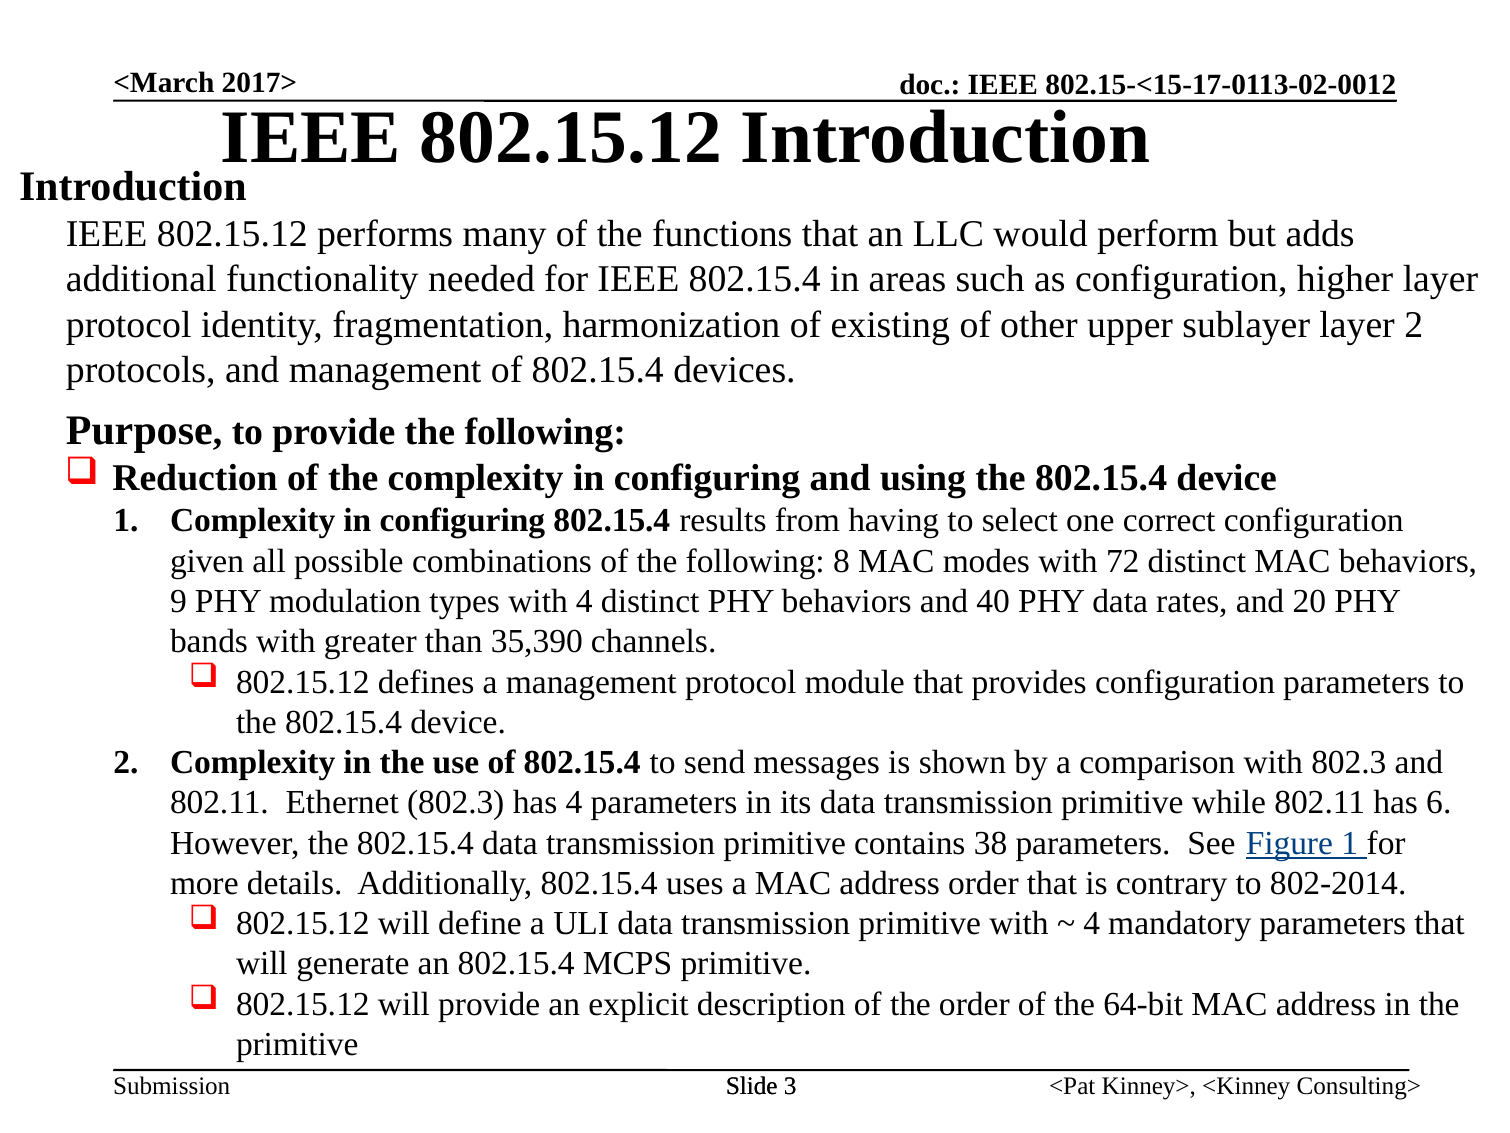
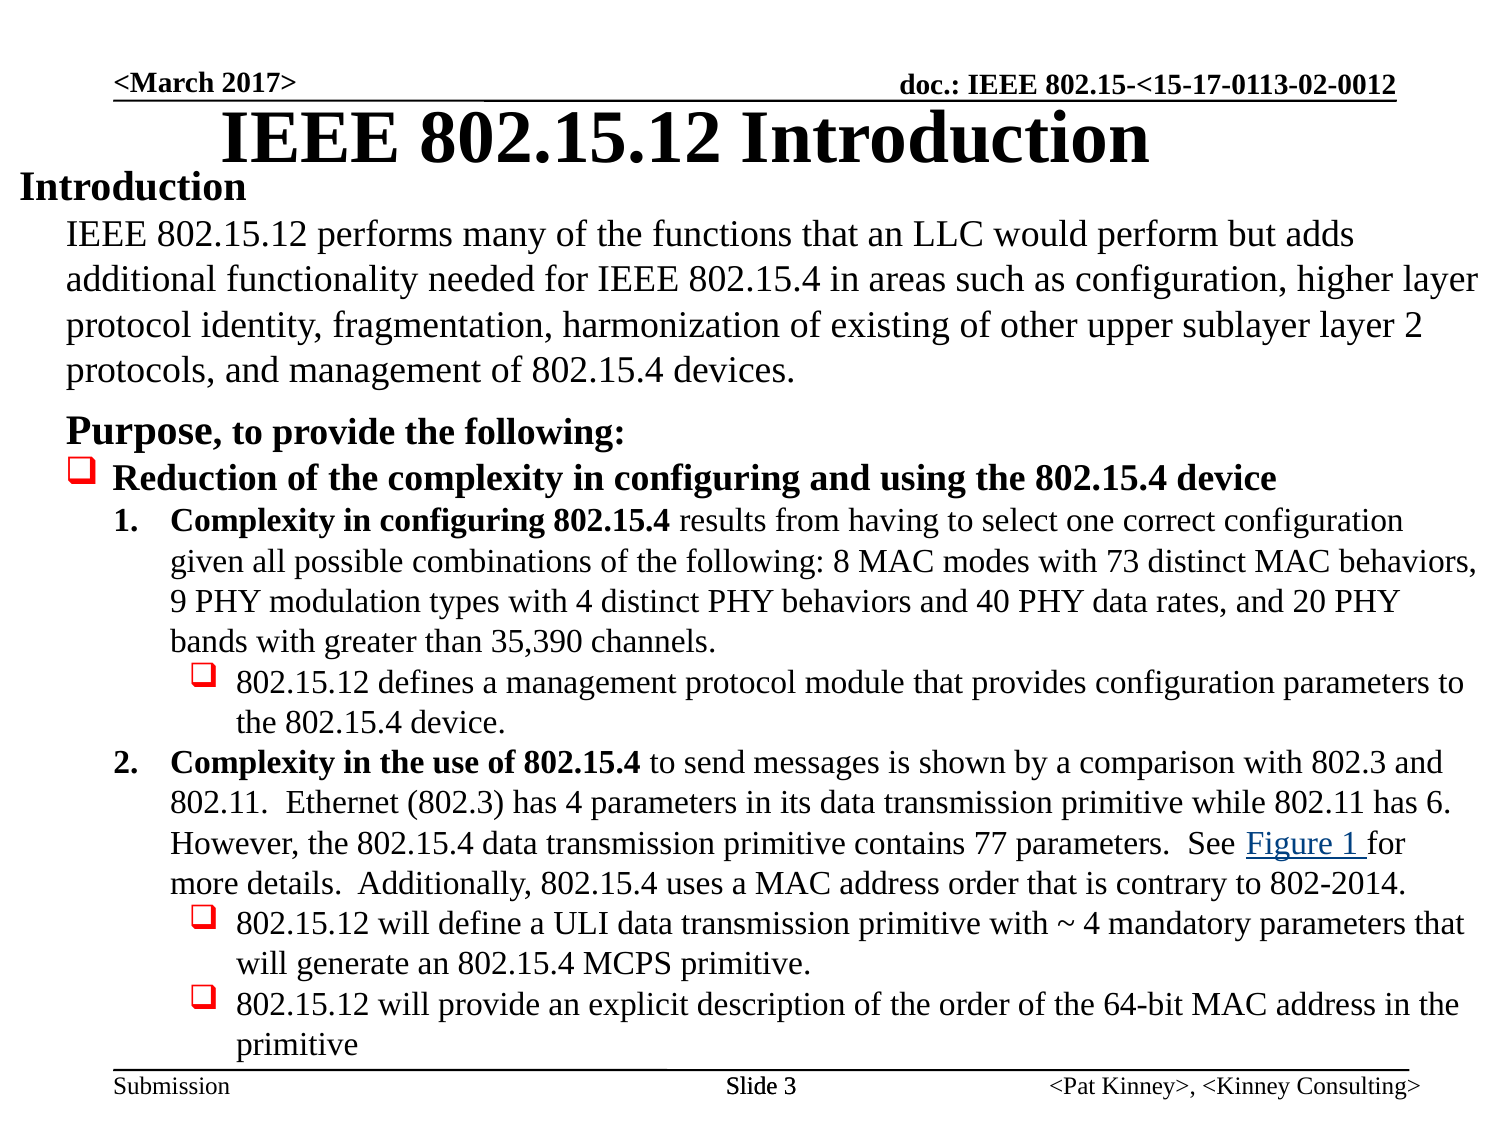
72: 72 -> 73 (1123, 561)
38: 38 -> 77 (991, 843)
